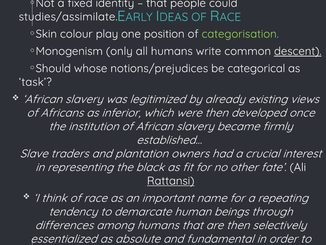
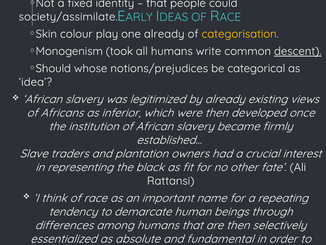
studies/assimilate: studies/assimilate -> society/assimilate (68, 17)
one position: position -> already (164, 34)
categorisation colour: light green -> yellow (240, 34)
only: only -> took (119, 51)
task: task -> idea (35, 82)
Rattansi underline: present -> none (171, 181)
